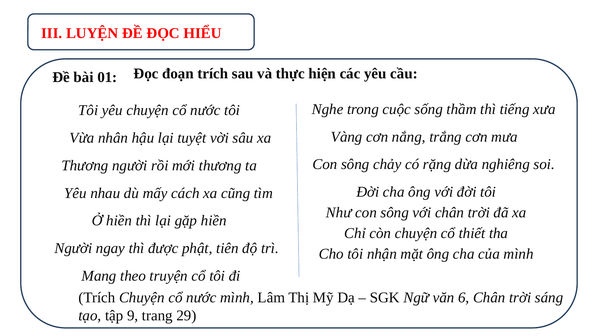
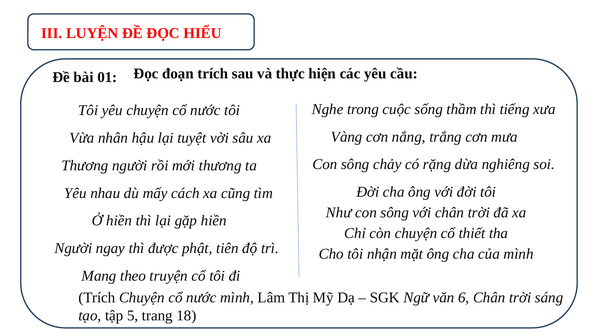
9: 9 -> 5 (133, 316)
29: 29 -> 18 (186, 316)
